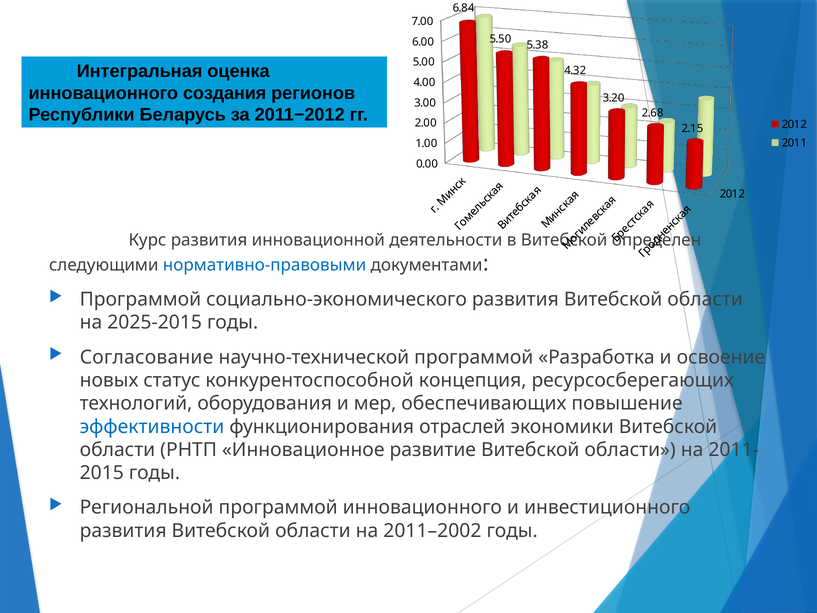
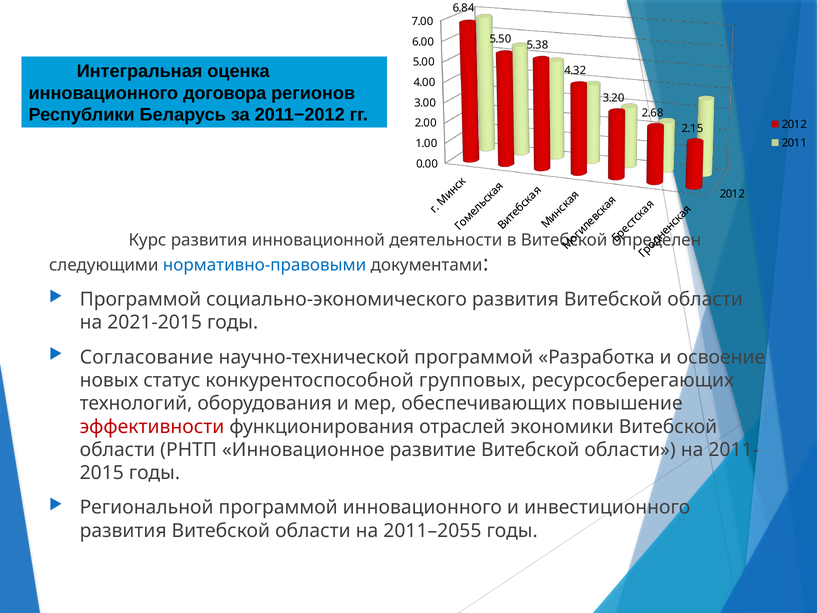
создания: создания -> договора (225, 93)
2025-2015: 2025-2015 -> 2021-2015 (155, 322)
концепция: концепция -> групповых (473, 380)
эффективности colour: blue -> red (152, 426)
2011–2002: 2011–2002 -> 2011–2055 (432, 530)
